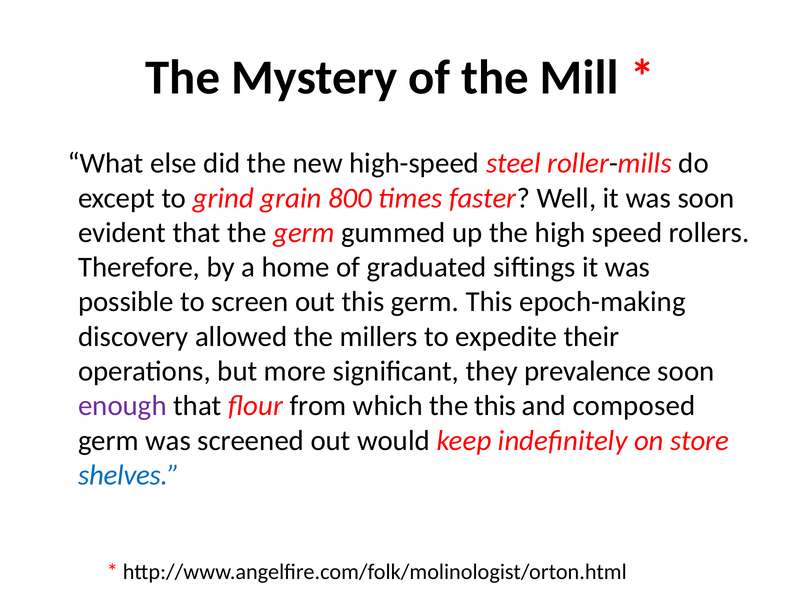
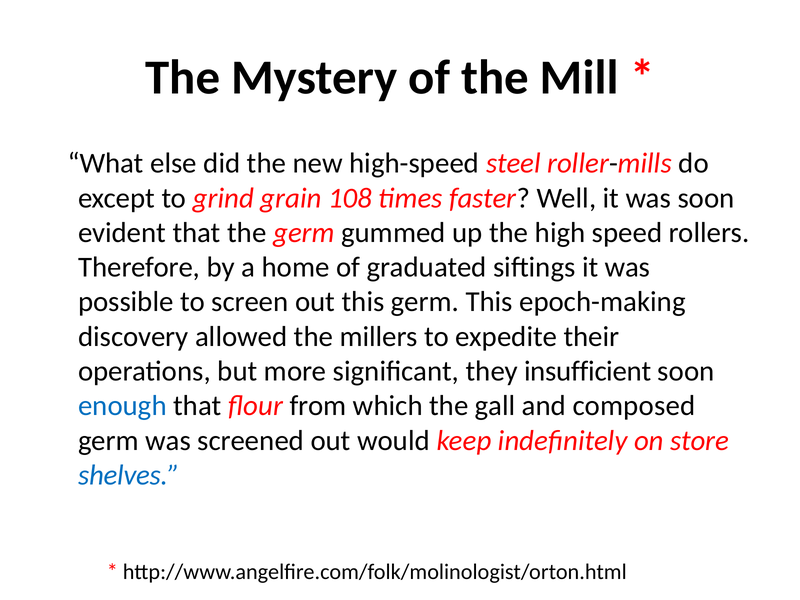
800: 800 -> 108 (350, 198)
prevalence: prevalence -> insufficient (588, 371)
enough colour: purple -> blue (122, 406)
the this: this -> gall (495, 406)
